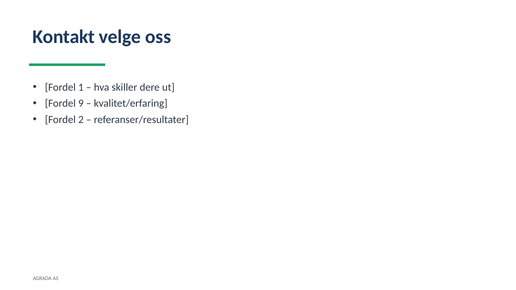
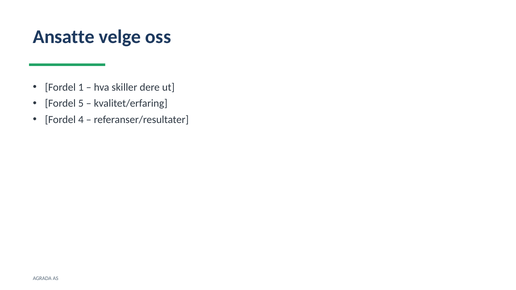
Kontakt: Kontakt -> Ansatte (64, 37)
9: 9 -> 5 (81, 104)
2: 2 -> 4 (81, 120)
